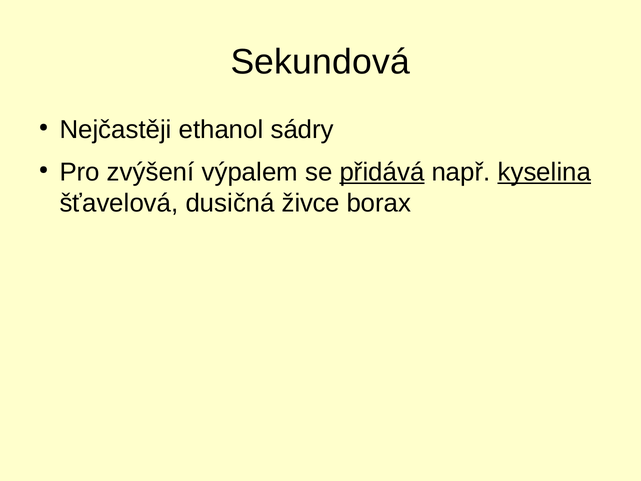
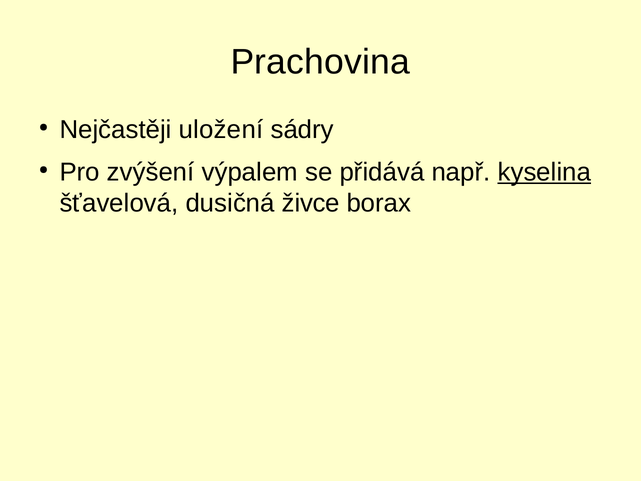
Sekundová: Sekundová -> Prachovina (320, 62)
ethanol: ethanol -> uložení (221, 130)
přidává underline: present -> none (382, 172)
